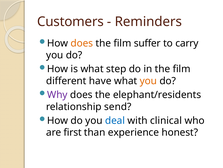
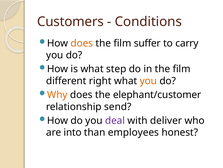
Reminders: Reminders -> Conditions (148, 22)
have: have -> right (100, 81)
Why colour: purple -> orange (57, 94)
elephant/residents: elephant/residents -> elephant/customer (157, 94)
deal colour: blue -> purple (115, 120)
clinical: clinical -> deliver (166, 120)
first: first -> into (73, 132)
experience: experience -> employees (133, 132)
